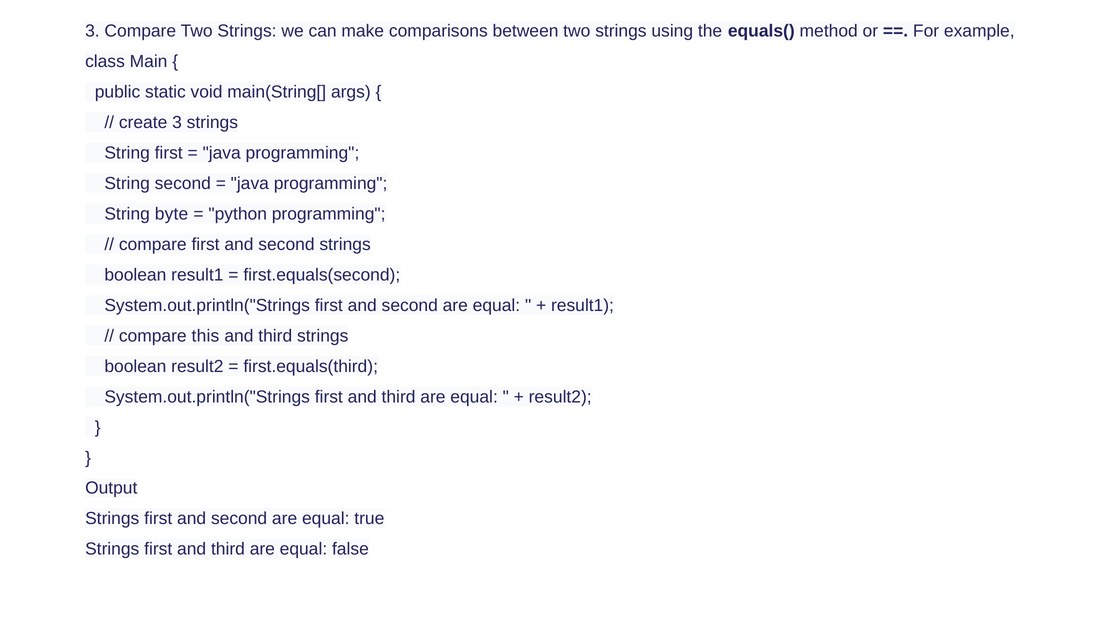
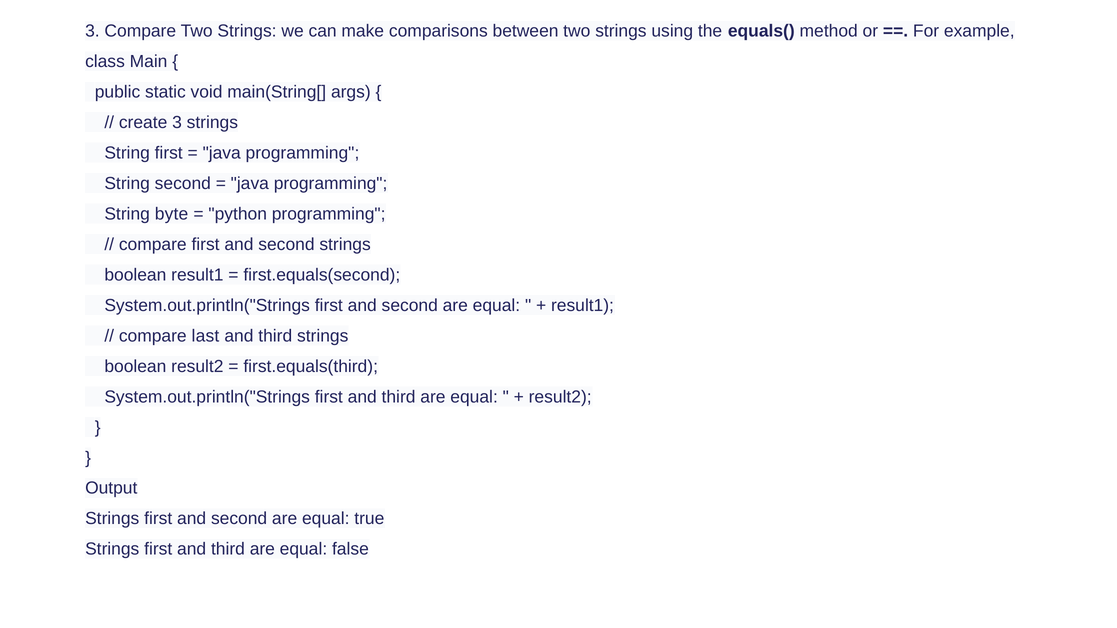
this: this -> last (205, 336)
